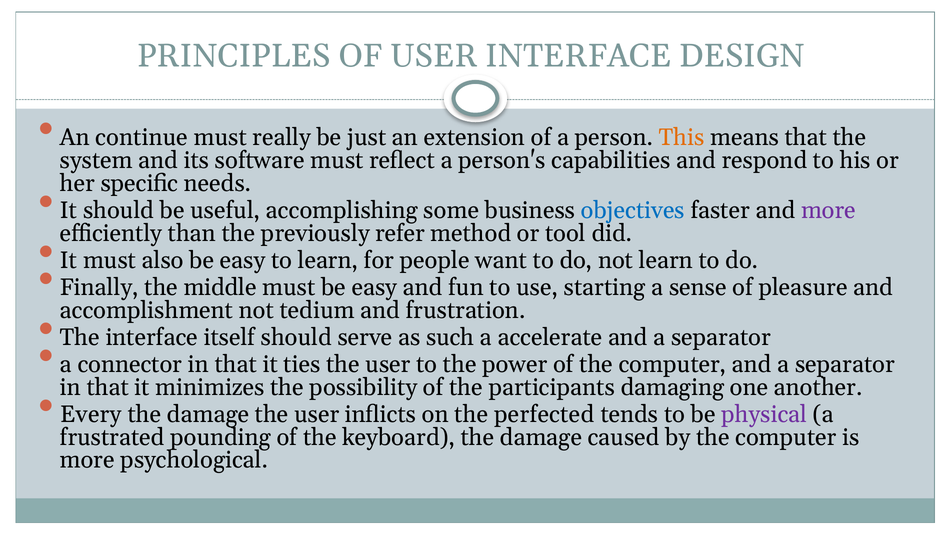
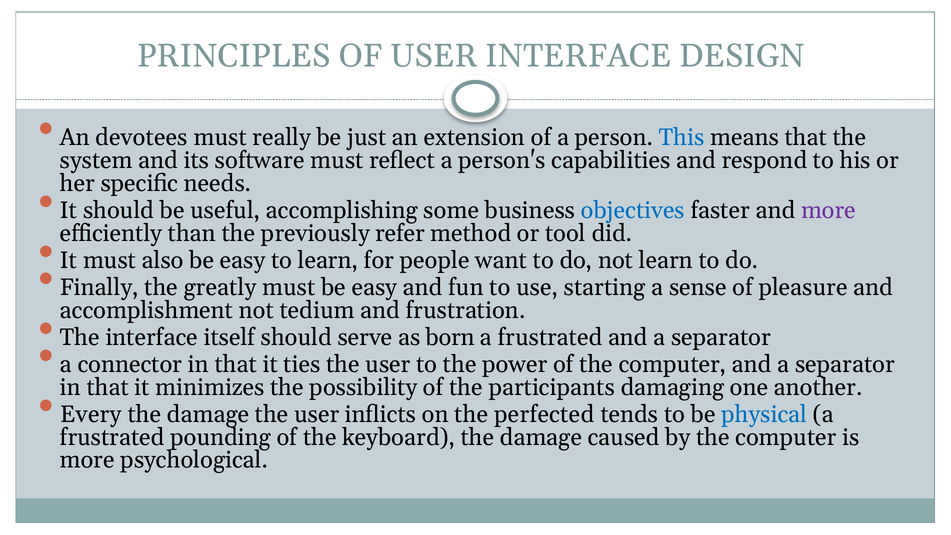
continue: continue -> devotees (142, 138)
This colour: orange -> blue (682, 138)
middle: middle -> greatly (220, 287)
such: such -> born (450, 337)
accelerate: accelerate -> frustrated (550, 337)
physical colour: purple -> blue (764, 414)
